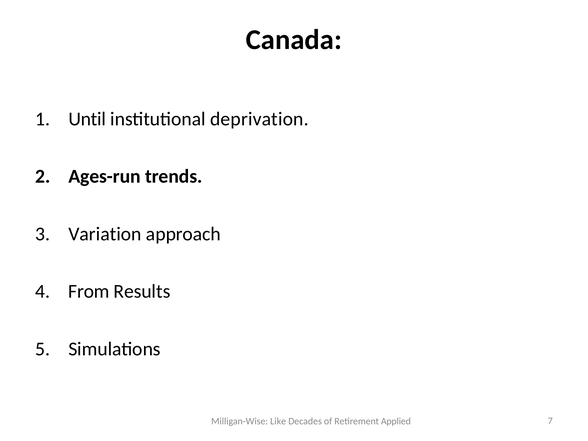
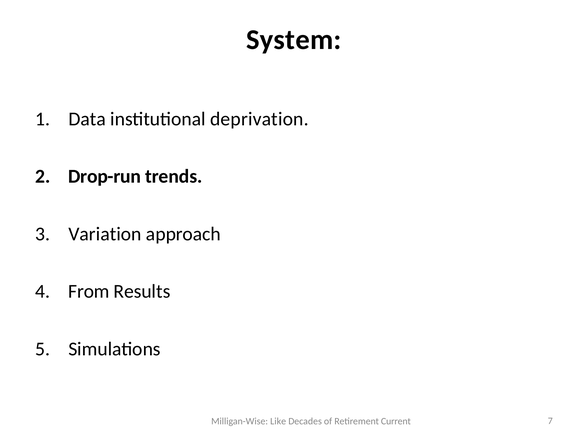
Canada: Canada -> System (294, 40)
Until: Until -> Data (87, 119)
Ages-run: Ages-run -> Drop-run (105, 176)
Applied: Applied -> Current (396, 421)
